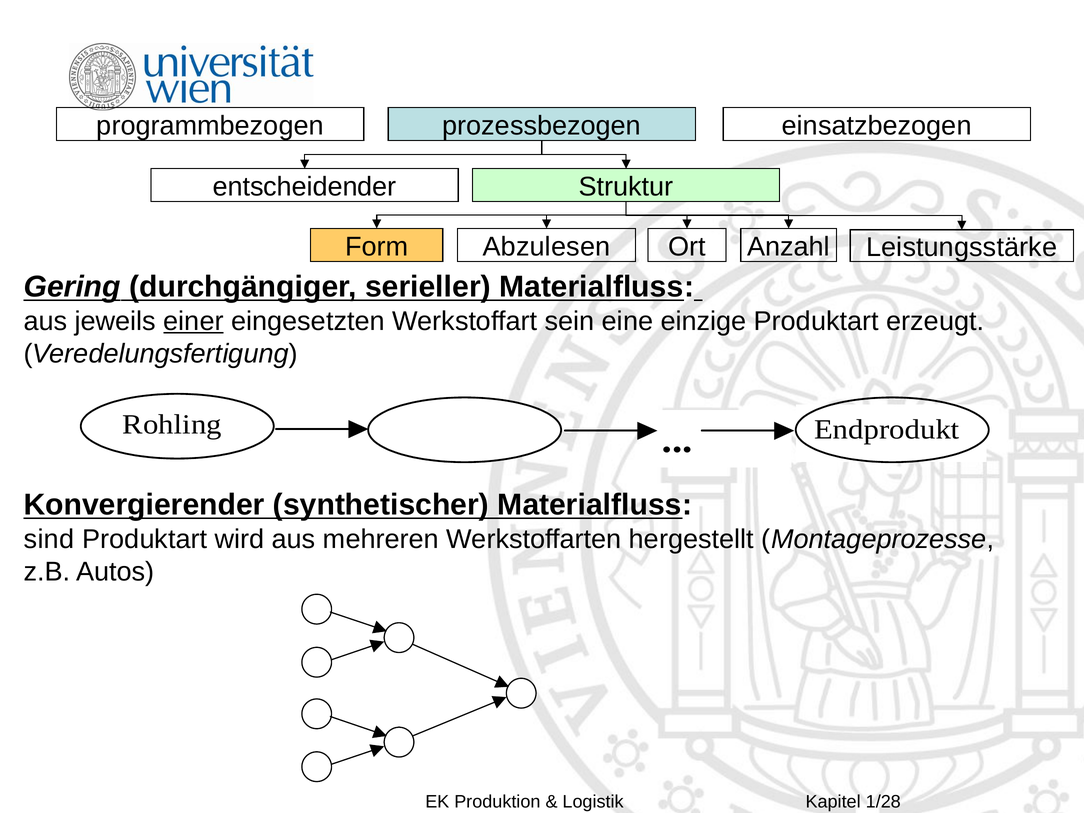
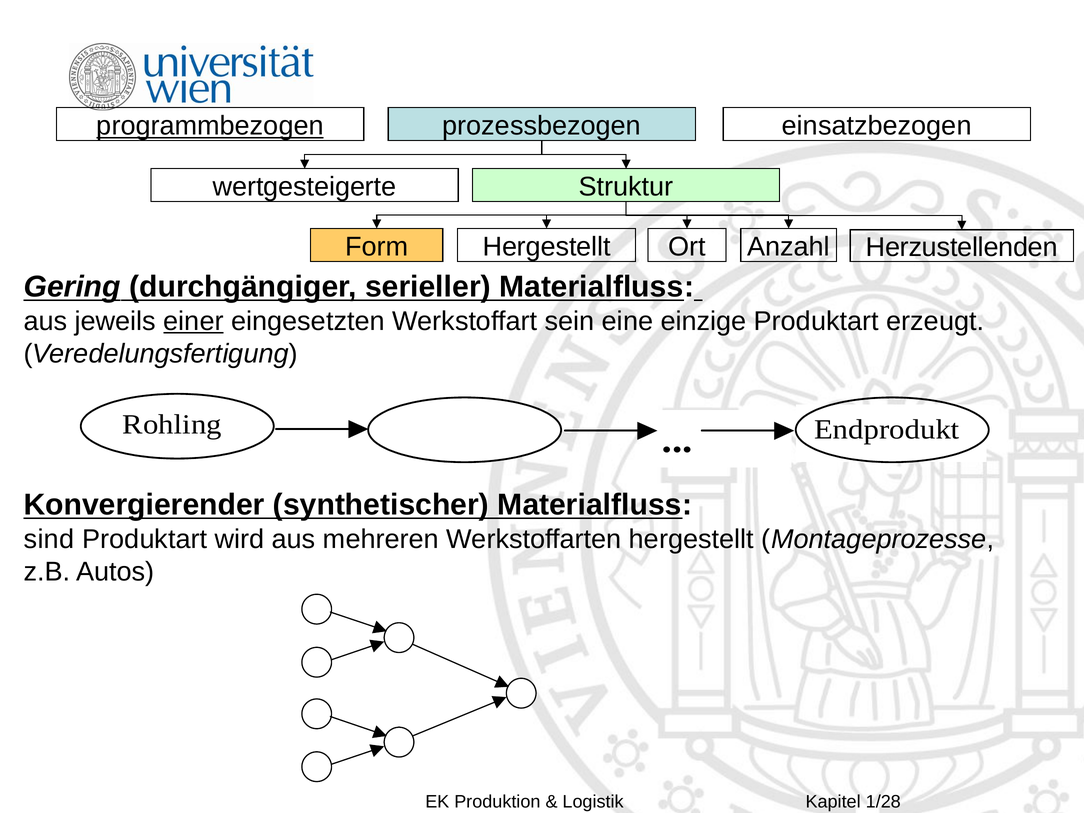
programmbezogen underline: none -> present (210, 126)
entscheidender: entscheidender -> wertgesteigerte (305, 187)
Form Abzulesen: Abzulesen -> Hergestellt (547, 247)
Leistungsstärke: Leistungsstärke -> Herzustellenden (962, 247)
